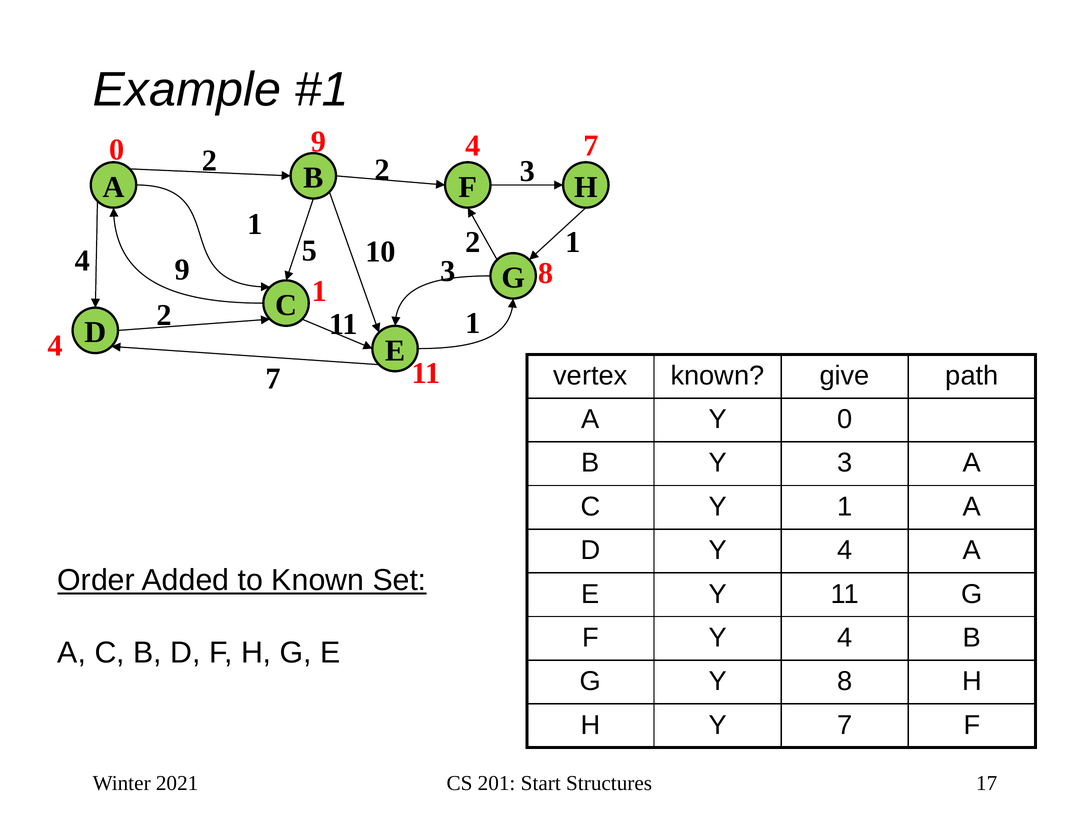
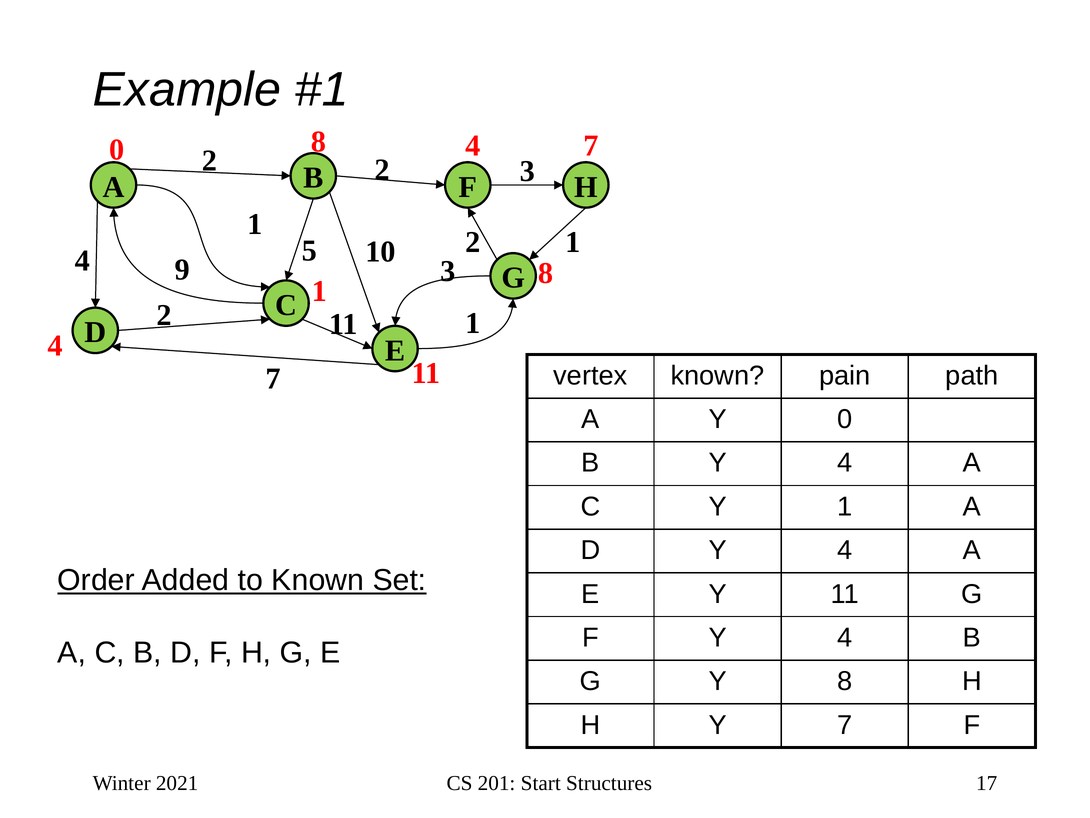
0 9: 9 -> 8 (318, 141)
give: give -> pain (845, 375)
B Y 3: 3 -> 4 (845, 463)
